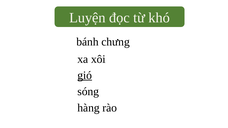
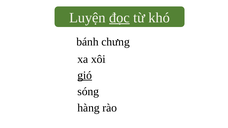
đọc underline: none -> present (119, 18)
